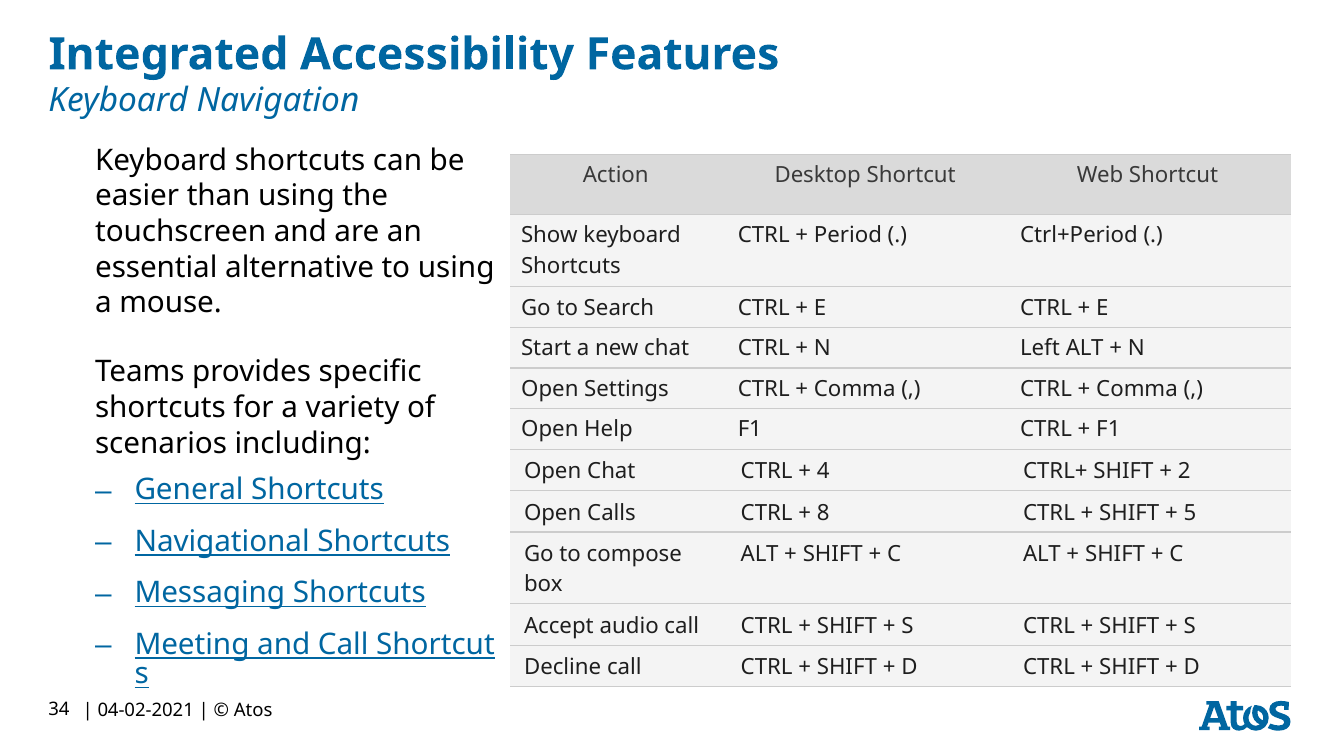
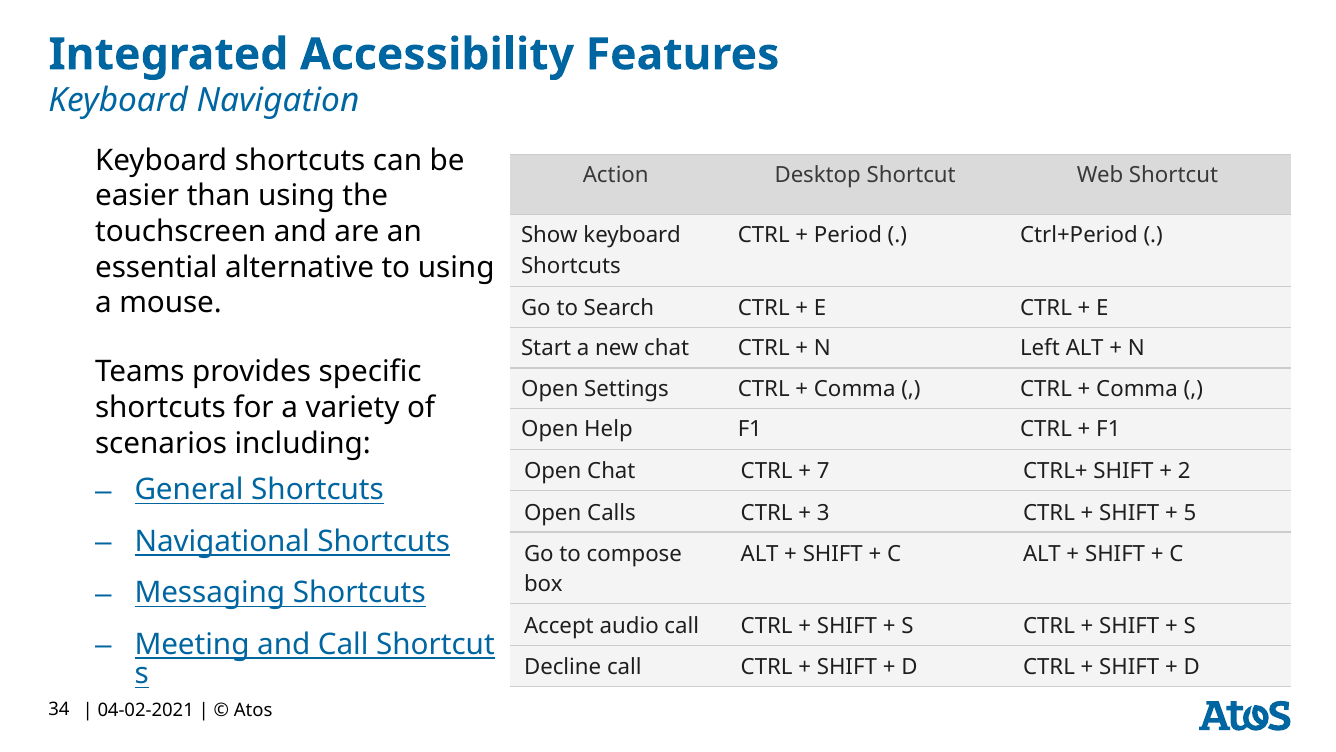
4: 4 -> 7 (823, 471)
8: 8 -> 3 (823, 512)
